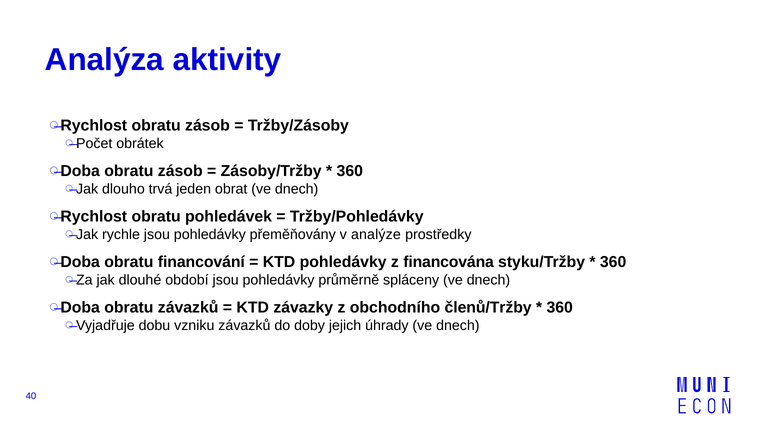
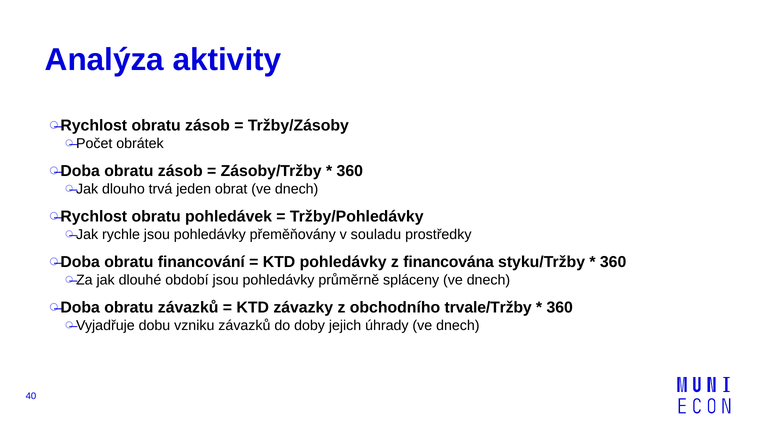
analýze: analýze -> souladu (376, 234)
členů/Tržby: členů/Tržby -> trvale/Tržby (488, 307)
